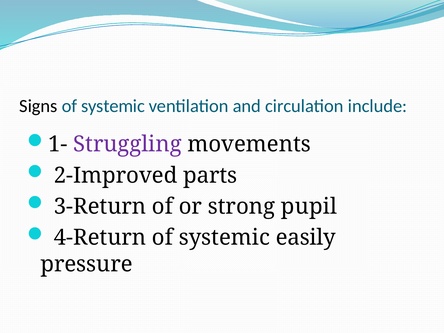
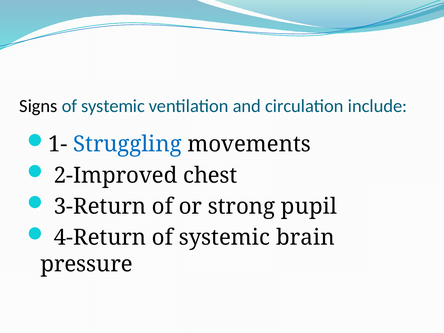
Struggling colour: purple -> blue (127, 144)
parts: parts -> chest (210, 175)
easily: easily -> brain (305, 238)
